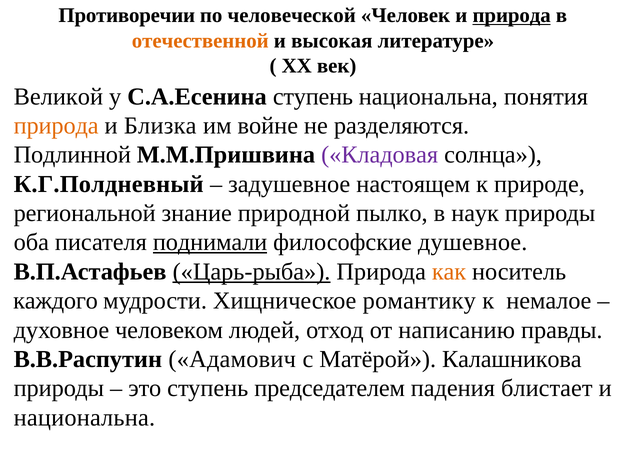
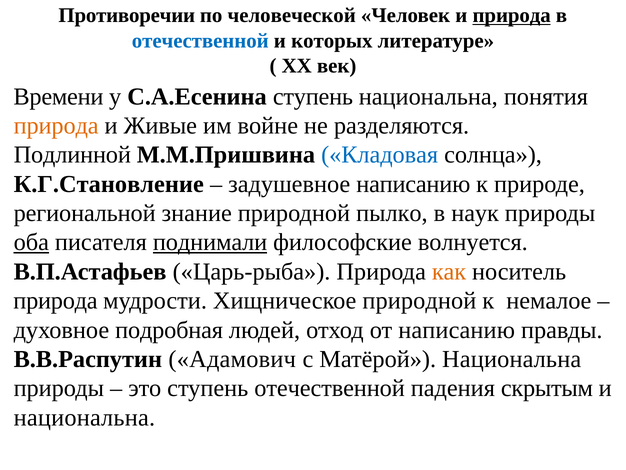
отечественной colour: orange -> blue (200, 41)
высокая: высокая -> которых (332, 41)
Великой: Великой -> Времени (58, 96)
Близка: Близка -> Живые (160, 126)
Кладовая colour: purple -> blue (380, 155)
К.Г.Полдневный: К.Г.Полдневный -> К.Г.Становление (109, 184)
задушевное настоящем: настоящем -> написанию (413, 184)
оба underline: none -> present (31, 242)
душевное: душевное -> волнуется (473, 242)
Царь-рыба underline: present -> none (252, 271)
каждого: каждого -> природа (56, 300)
Хищническое романтику: романтику -> природной (419, 300)
человеком: человеком -> подробная (169, 330)
Матёрой Калашникова: Калашникова -> Национальна (512, 359)
ступень председателем: председателем -> отечественной (330, 388)
блистает: блистает -> скрытым (547, 388)
